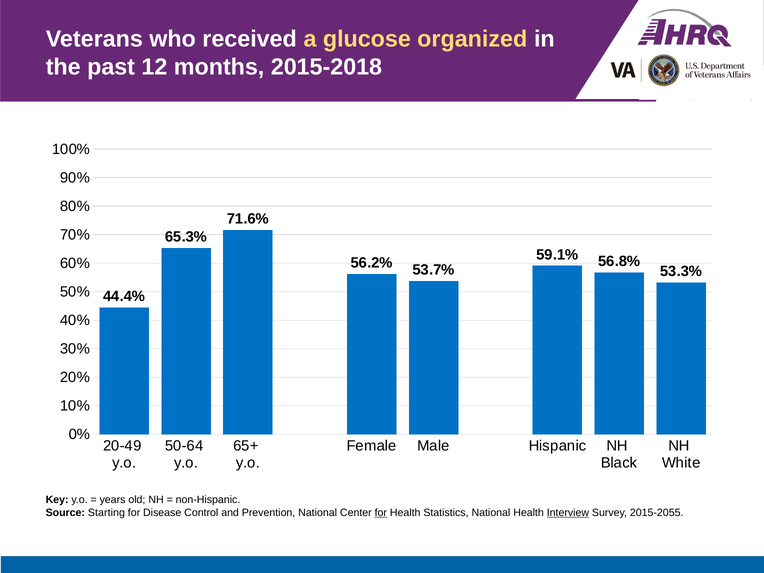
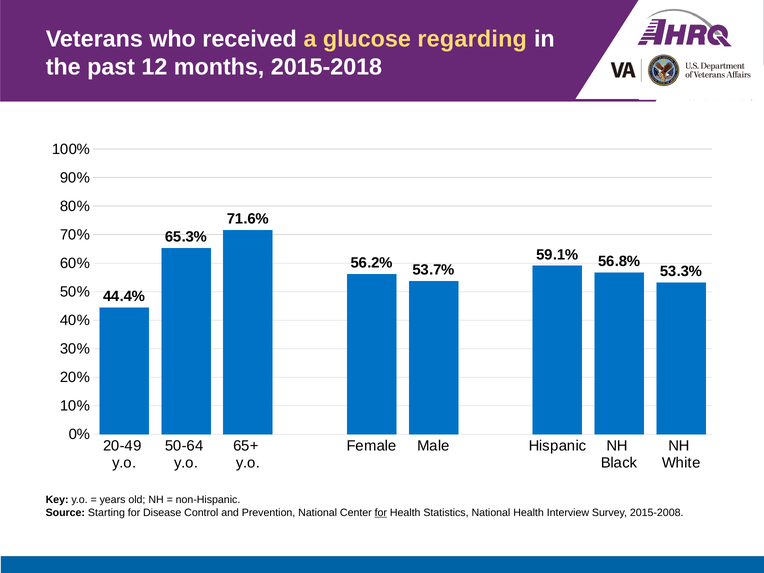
organized: organized -> regarding (472, 39)
Interview underline: present -> none (568, 513)
2015-2055: 2015-2055 -> 2015-2008 (657, 513)
